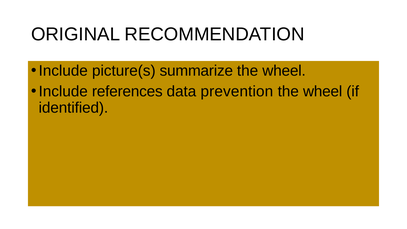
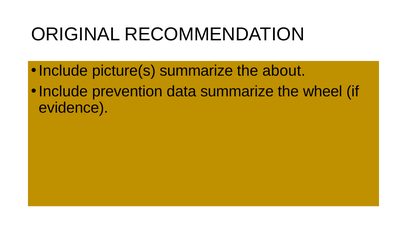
wheel: wheel -> about (284, 71)
references: references -> prevention (127, 91)
data prevention: prevention -> summarize (237, 91)
identified: identified -> evidence (73, 108)
